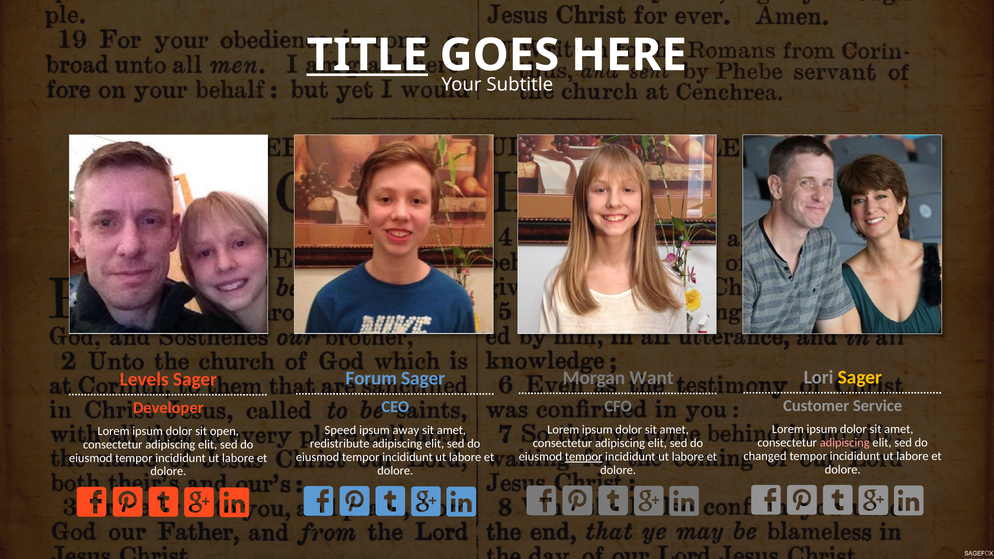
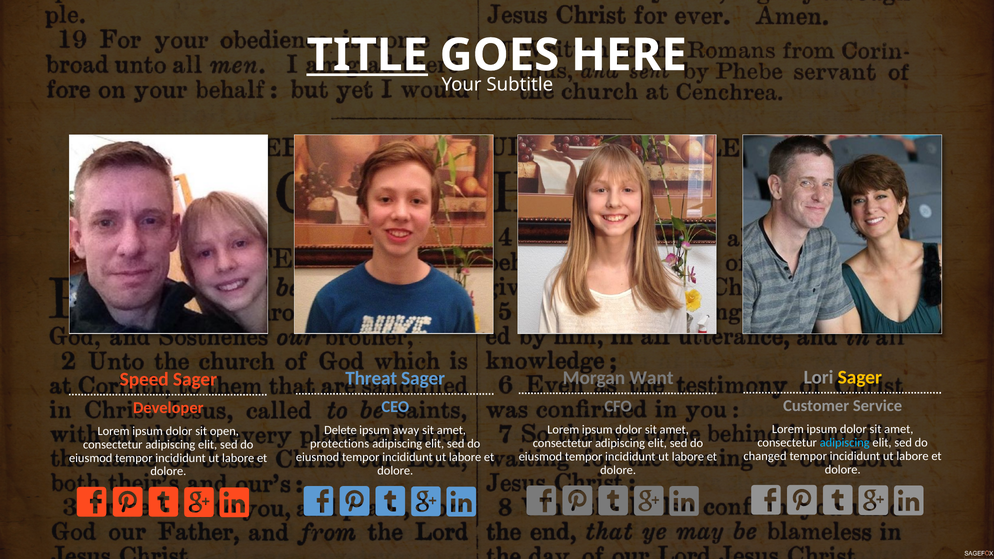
Forum: Forum -> Threat (371, 379)
Levels: Levels -> Speed (144, 379)
Speed: Speed -> Delete (341, 430)
adipiscing colour: pink -> light blue (845, 443)
redistribute: redistribute -> protections (340, 444)
tempor underline: present -> none (584, 457)
